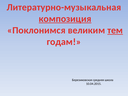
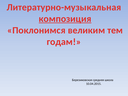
тем underline: present -> none (115, 30)
